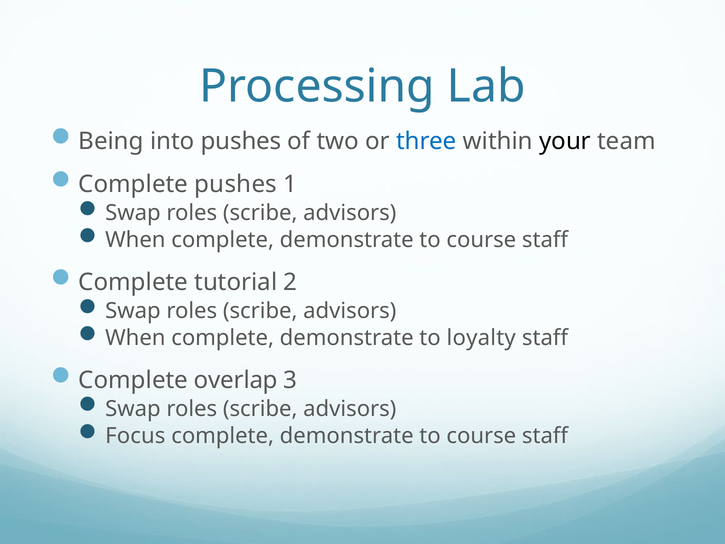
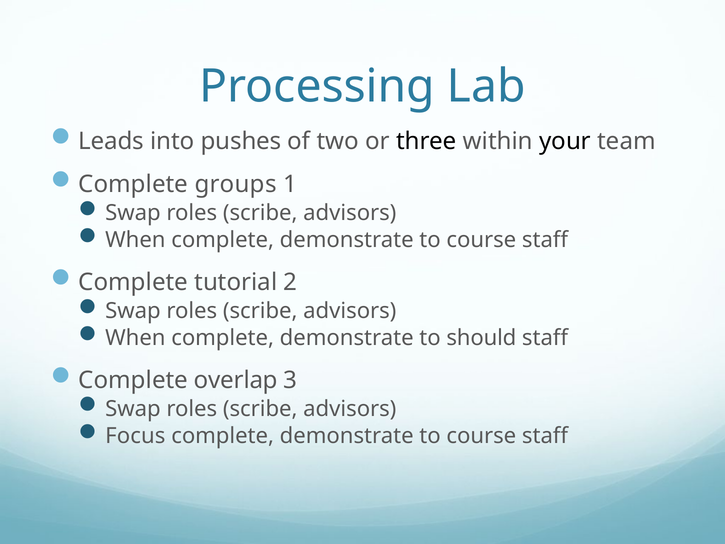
Being: Being -> Leads (111, 141)
three colour: blue -> black (426, 141)
Complete pushes: pushes -> groups (236, 184)
loyalty: loyalty -> should (481, 338)
